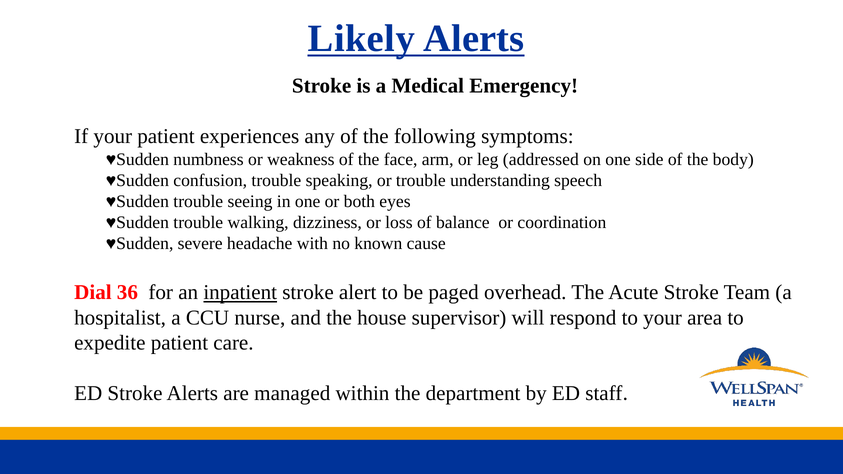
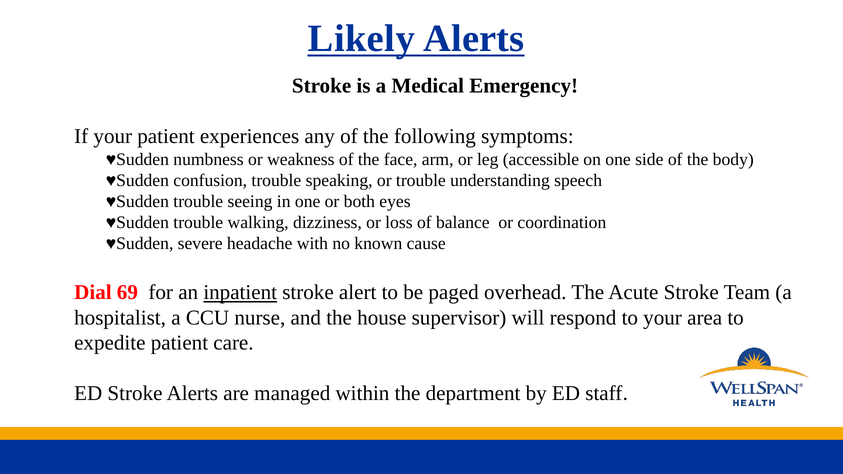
addressed: addressed -> accessible (541, 159)
36: 36 -> 69 (127, 293)
